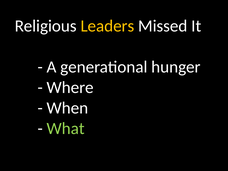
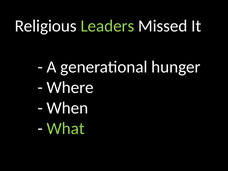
Leaders colour: yellow -> light green (107, 26)
